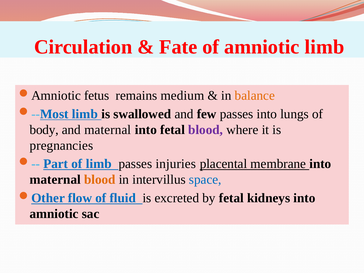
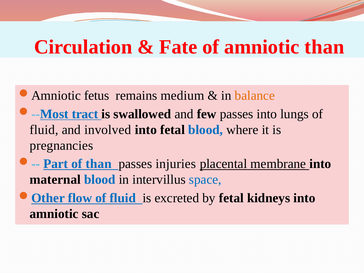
amniotic limb: limb -> than (324, 47)
limb: limb -> tract (85, 114)
body: body -> fluid (44, 130)
and maternal: maternal -> involved (108, 130)
blood colour: purple -> blue (206, 130)
of limb: limb -> than (99, 164)
blood colour: orange -> blue (100, 180)
